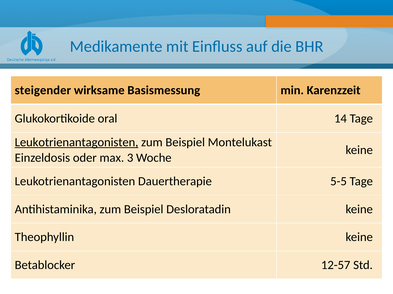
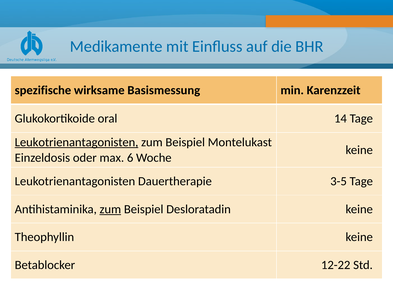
steigender: steigender -> spezifische (43, 91)
3: 3 -> 6 (130, 158)
5-5: 5-5 -> 3-5 (339, 182)
zum underline: none -> present (110, 210)
12-57: 12-57 -> 12-22 (336, 266)
